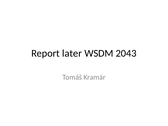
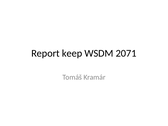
later: later -> keep (72, 53)
2043: 2043 -> 2071 (126, 53)
